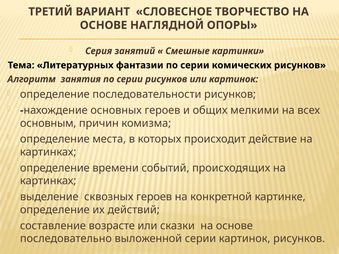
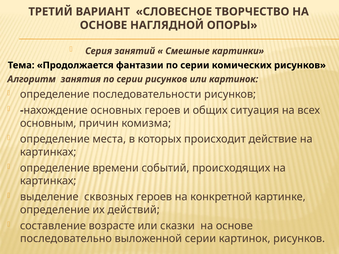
Литературных: Литературных -> Продолжается (75, 65)
мелкими: мелкими -> ситуация (255, 110)
